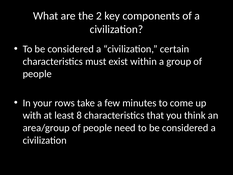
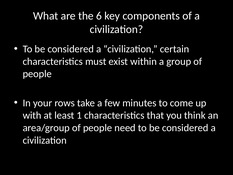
2: 2 -> 6 (99, 16)
8: 8 -> 1 (79, 115)
